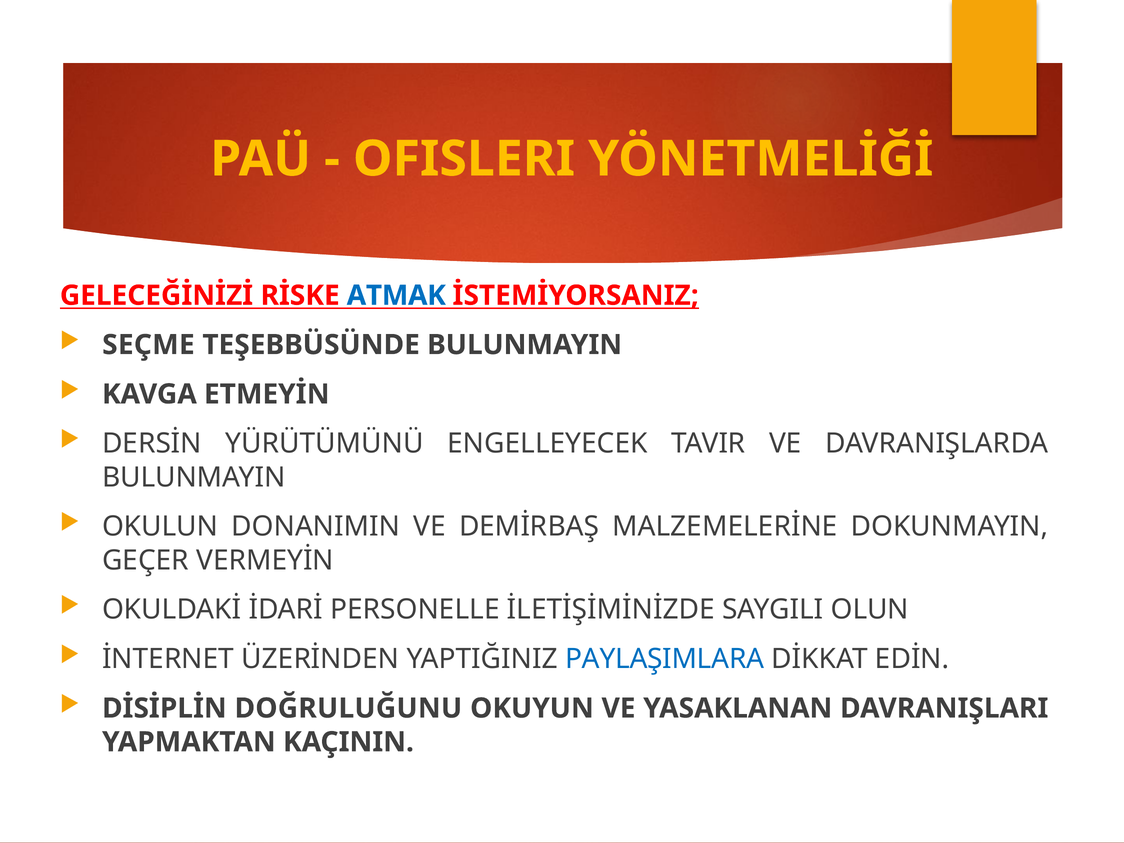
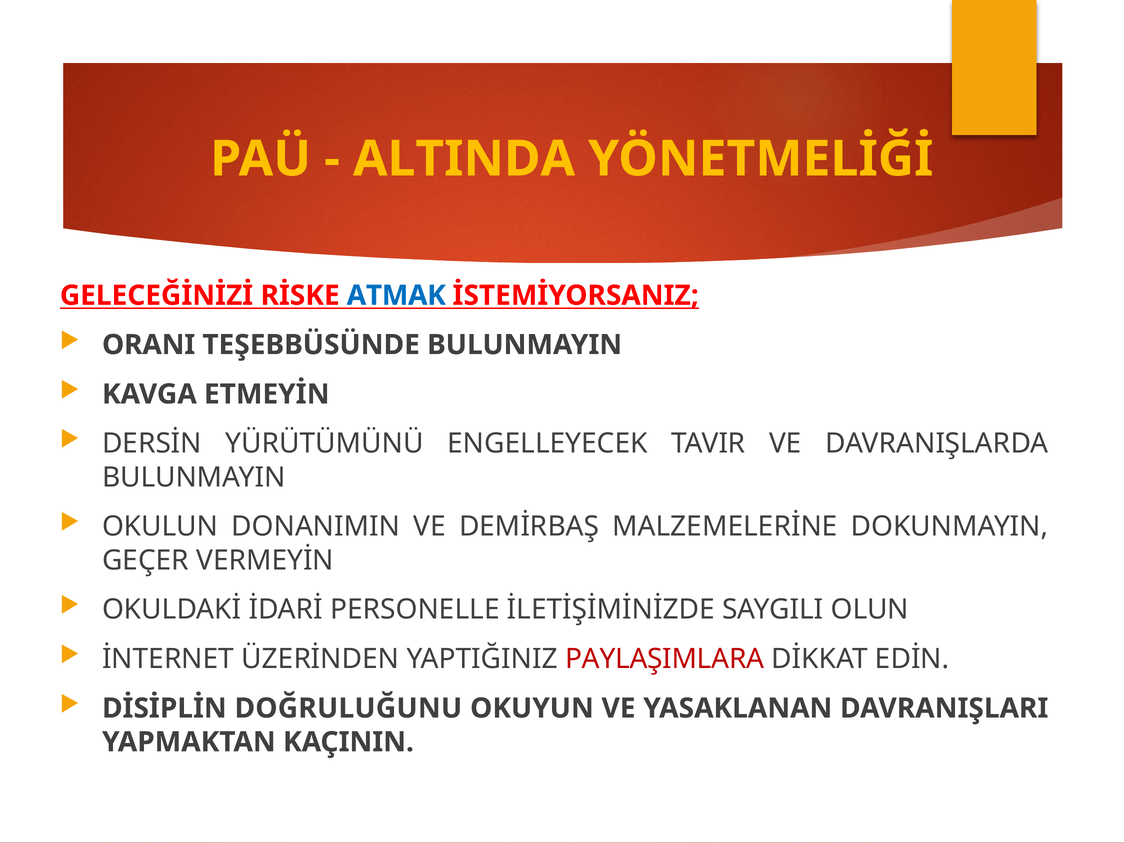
OFISLERI: OFISLERI -> ALTINDA (464, 159)
SEÇME: SEÇME -> ORANI (149, 345)
PAYLAŞIMLARA colour: blue -> red (665, 659)
